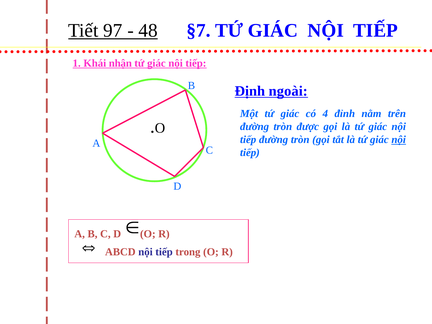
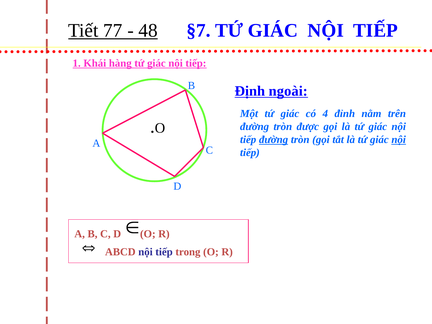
97: 97 -> 77 (113, 30)
nhận: nhận -> hàng (120, 63)
đường underline: none -> present (274, 140)
